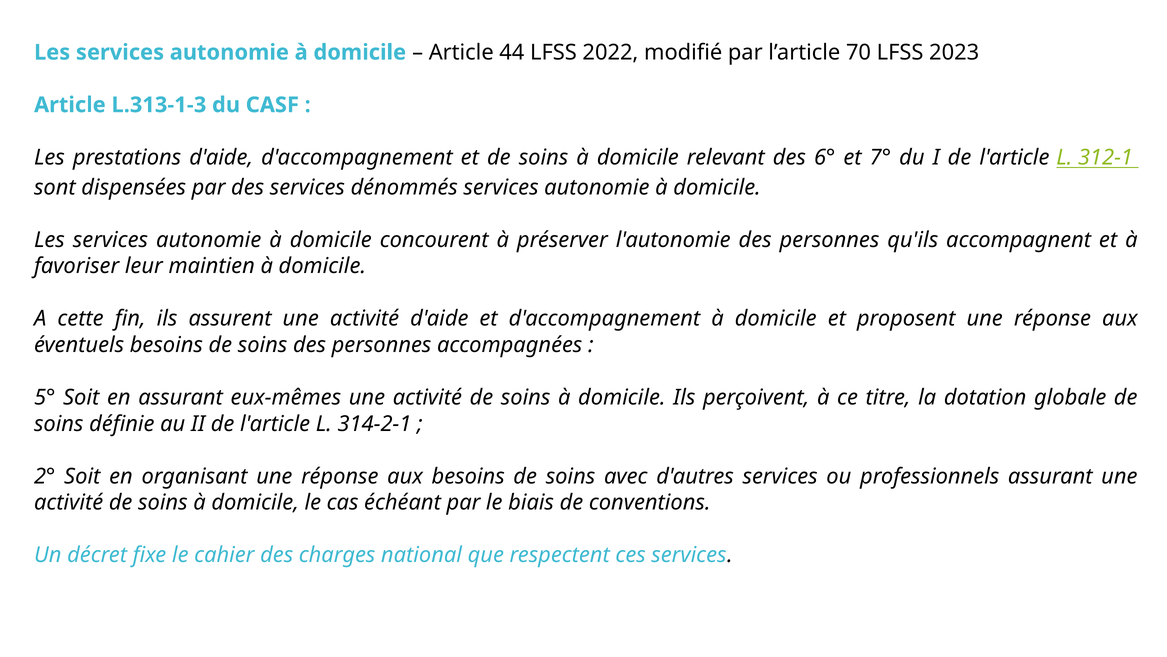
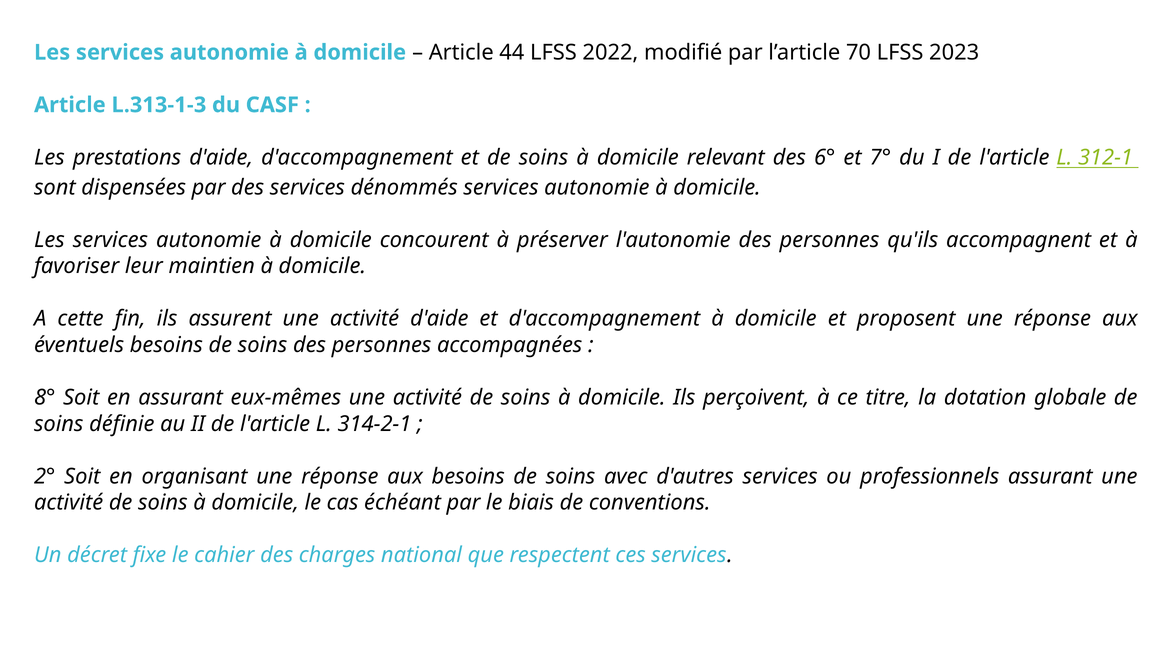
5°: 5° -> 8° (45, 397)
